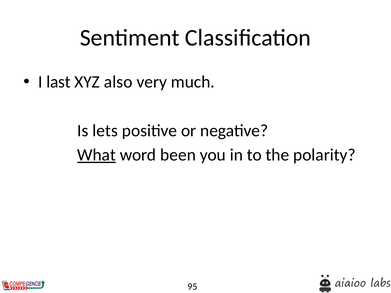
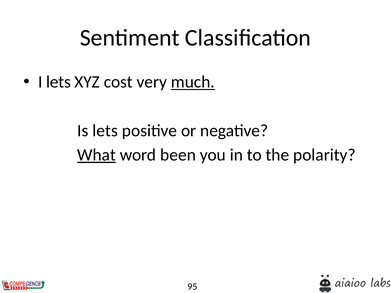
I last: last -> lets (58, 82)
also: also -> cost (118, 82)
much underline: none -> present (193, 82)
